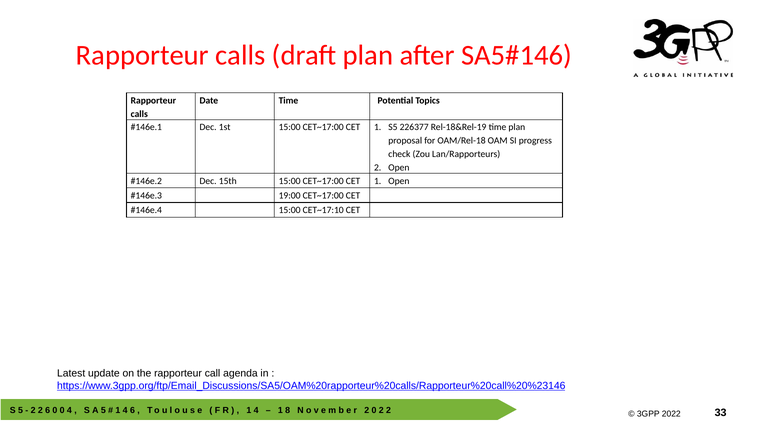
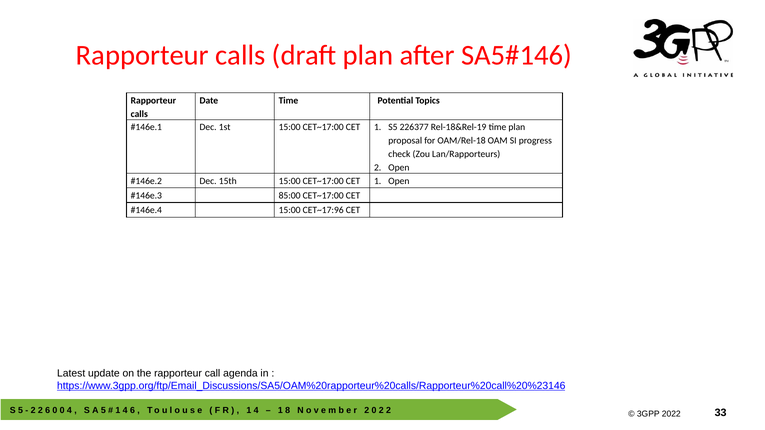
19:00: 19:00 -> 85:00 (290, 196)
CET~17:10: CET~17:10 -> CET~17:96 (323, 210)
